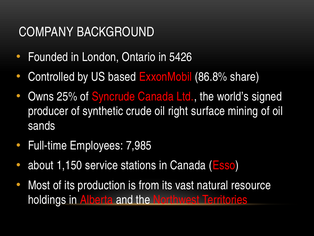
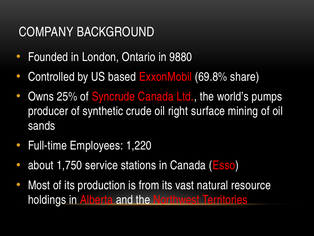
5426: 5426 -> 9880 (181, 57)
86.8%: 86.8% -> 69.8% (211, 77)
signed: signed -> pumps (267, 96)
7,985: 7,985 -> 1,220 (139, 145)
1,150: 1,150 -> 1,750 (69, 165)
